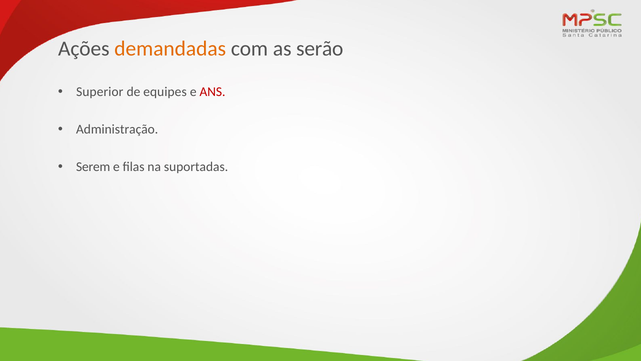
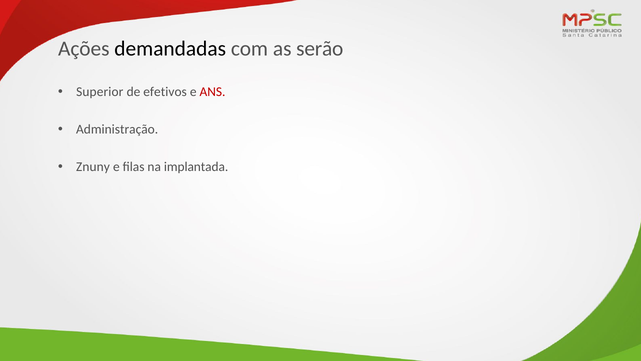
demandadas colour: orange -> black (170, 49)
equipes: equipes -> efetivos (165, 92)
Serem: Serem -> Znuny (93, 167)
suportadas: suportadas -> implantada (196, 167)
